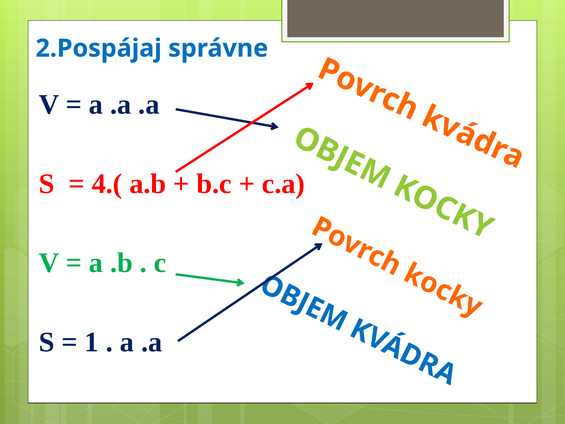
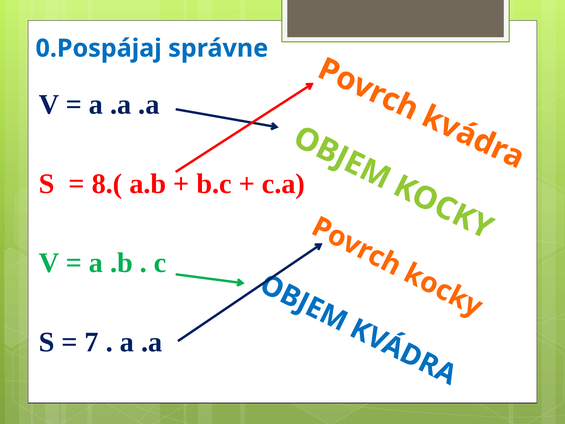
2.Pospájaj: 2.Pospájaj -> 0.Pospájaj (99, 48)
4.(: 4.( -> 8.( (107, 184)
1: 1 -> 7 (92, 342)
